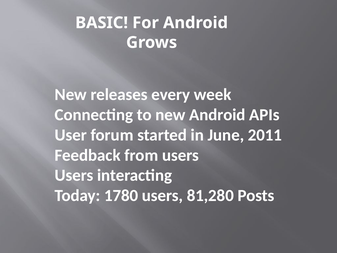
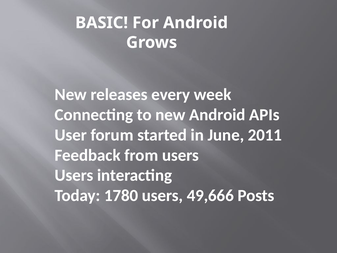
81,280: 81,280 -> 49,666 (210, 195)
